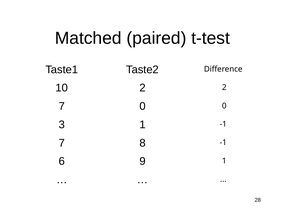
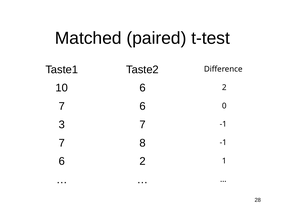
10 2: 2 -> 6 (143, 88)
7 0: 0 -> 6 (143, 106)
3 1: 1 -> 7 (143, 124)
9: 9 -> 2 (143, 161)
